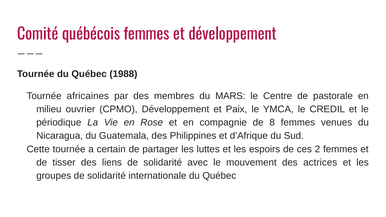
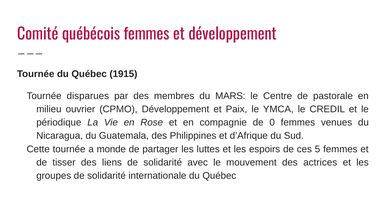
1988: 1988 -> 1915 (123, 74)
africaines: africaines -> disparues (88, 96)
8: 8 -> 0 (272, 123)
certain: certain -> monde (111, 149)
2: 2 -> 5 (317, 149)
